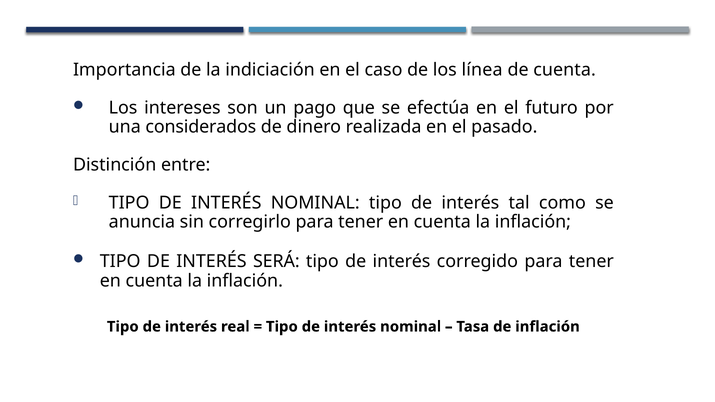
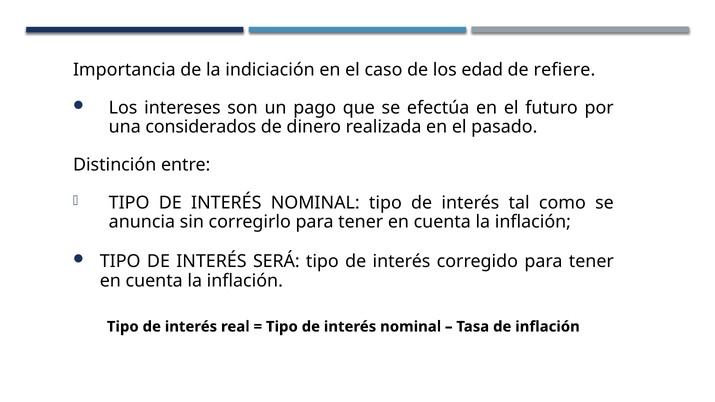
línea: línea -> edad (482, 70)
de cuenta: cuenta -> refiere (564, 70)
